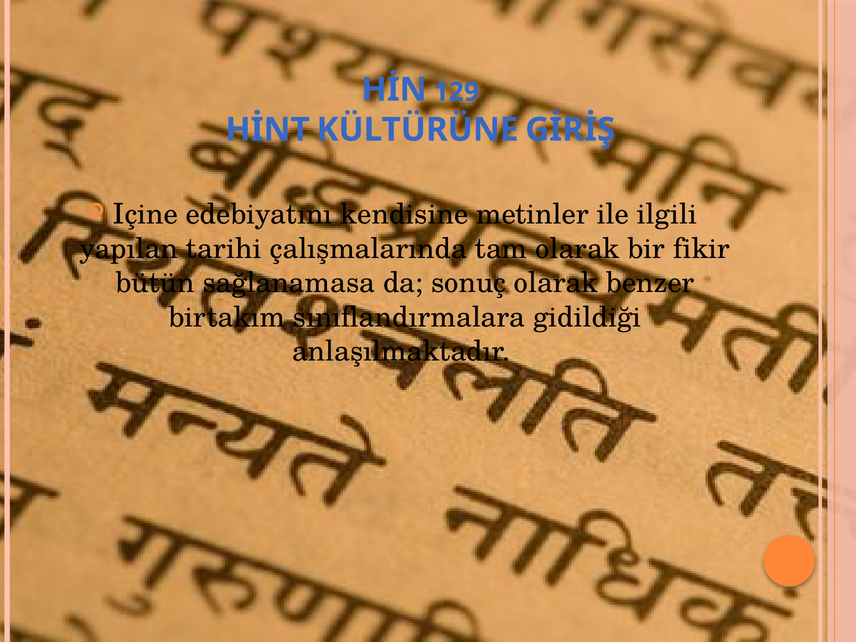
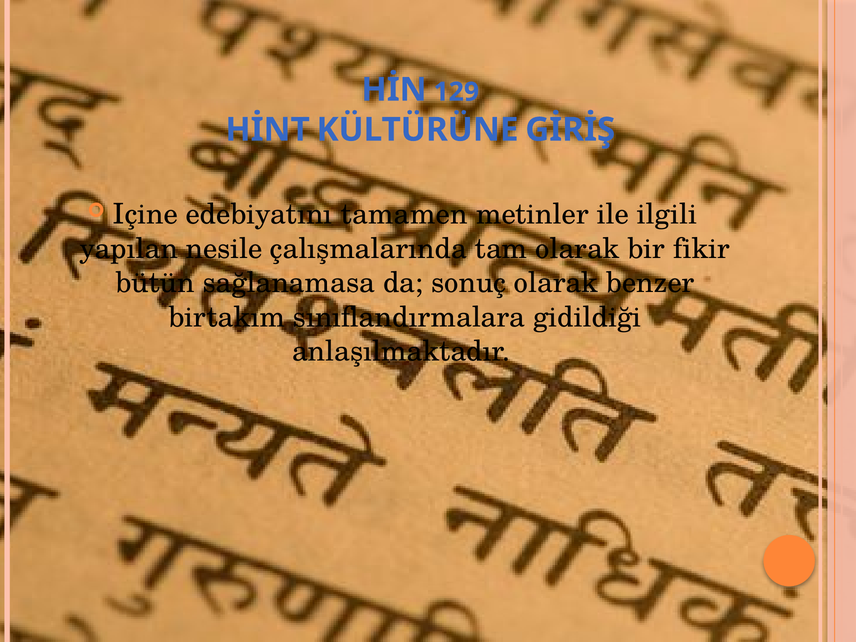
kendisine: kendisine -> tamamen (404, 215)
tarihi: tarihi -> nesile (224, 249)
